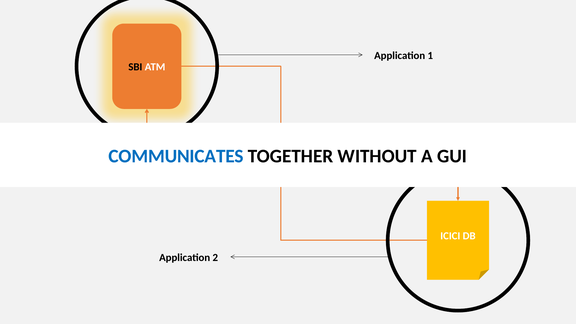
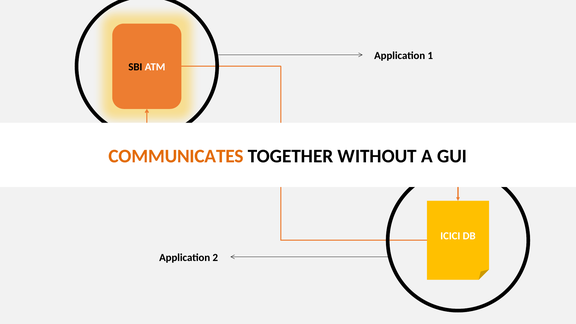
COMMUNICATES colour: blue -> orange (176, 156)
